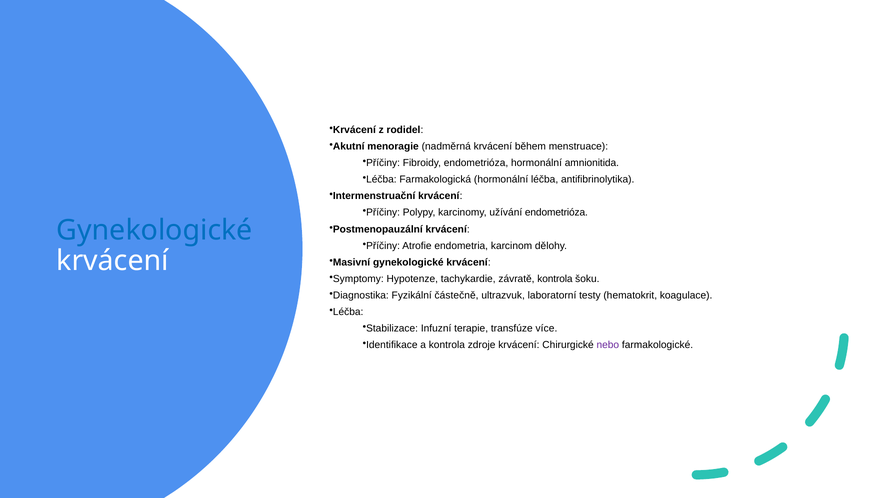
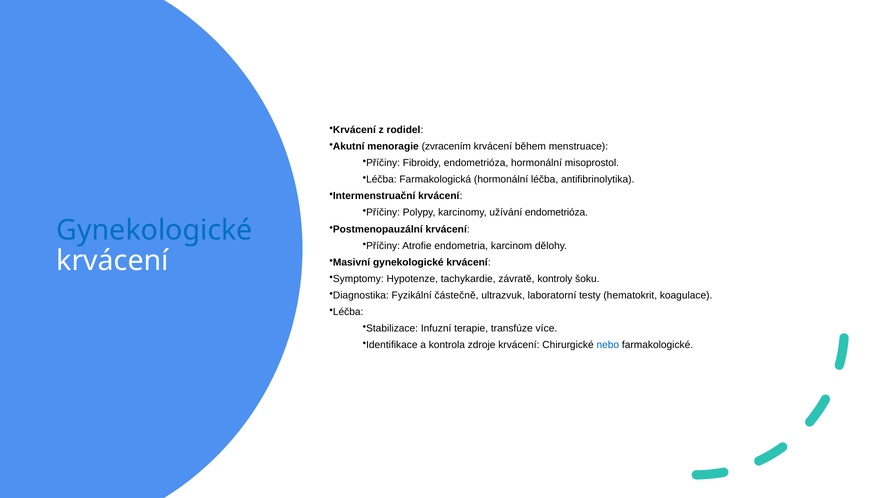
nadměrná: nadměrná -> zvracením (446, 146)
amnionitida: amnionitida -> misoprostol (592, 163)
závratě kontrola: kontrola -> kontroly (555, 279)
nebo colour: purple -> blue (608, 345)
